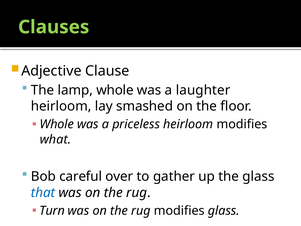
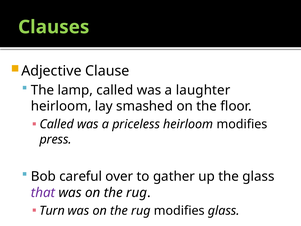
lamp whole: whole -> called (115, 90)
Whole: Whole -> Called (57, 124)
what: what -> press (56, 139)
that colour: blue -> purple (43, 192)
